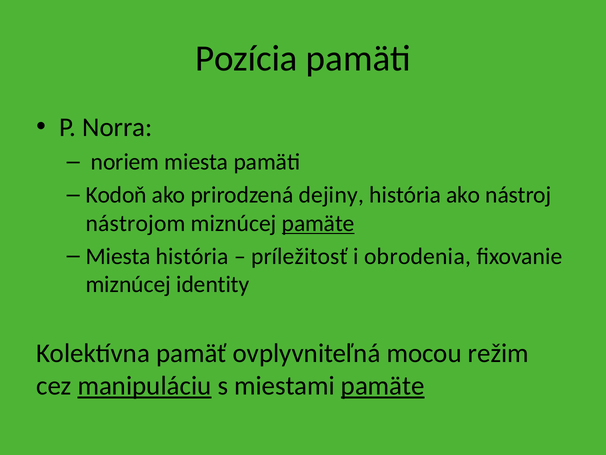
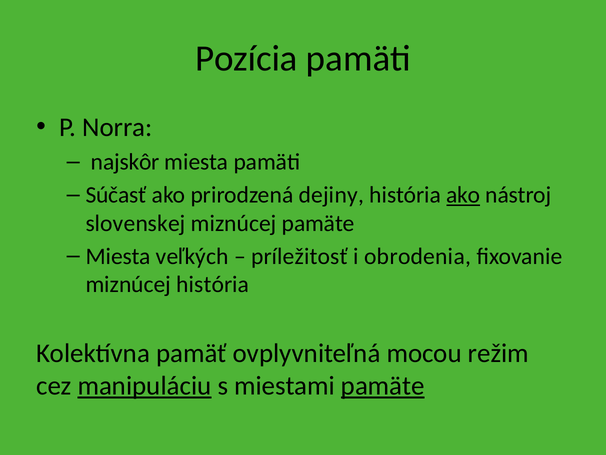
noriem: noriem -> najskôr (125, 162)
Kodoň: Kodoň -> Súčasť (116, 195)
ako underline: none -> present (463, 195)
nástrojom: nástrojom -> slovenskej (136, 223)
pamäte underline: present -> none (318, 223)
Miesta história: história -> veľkých (192, 256)
miznúcej identity: identity -> história (213, 284)
